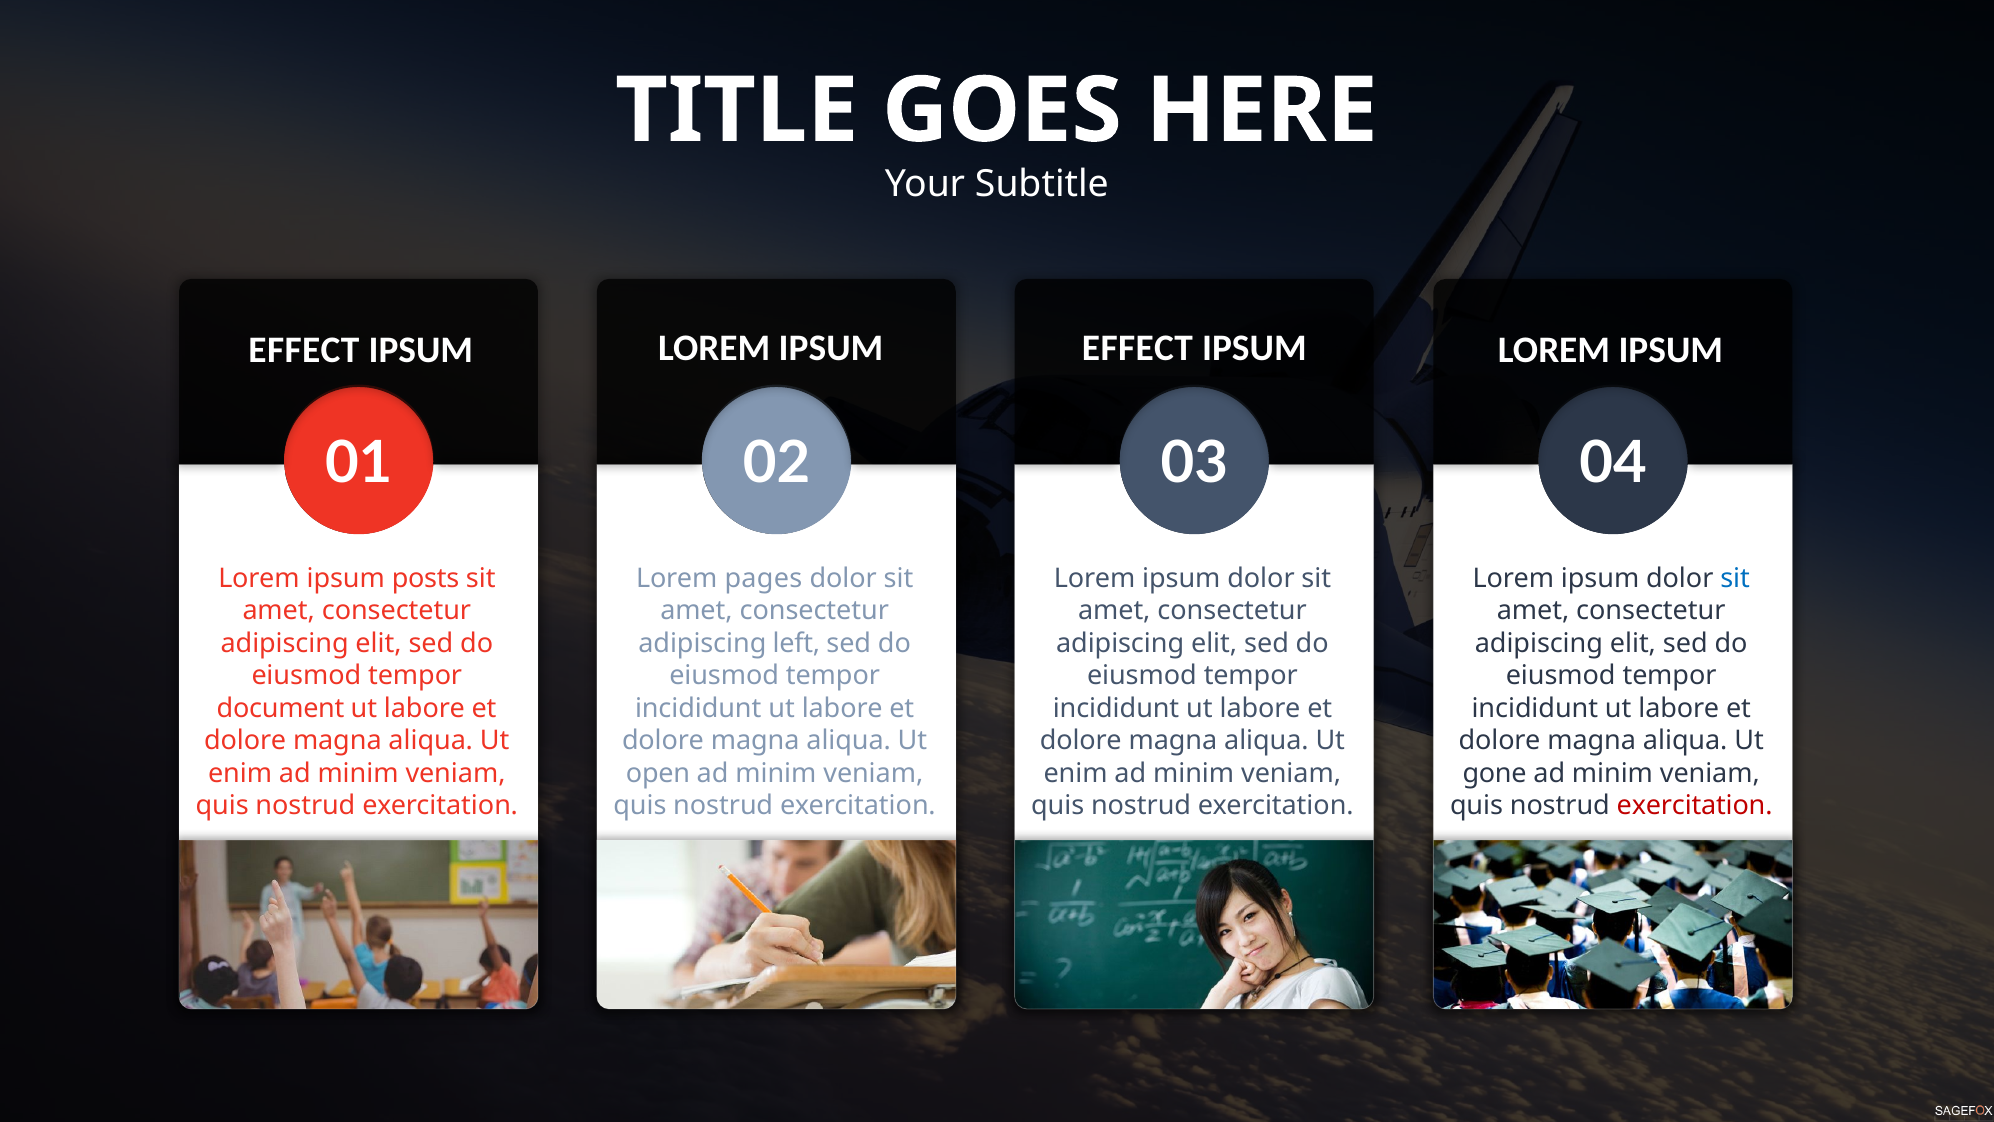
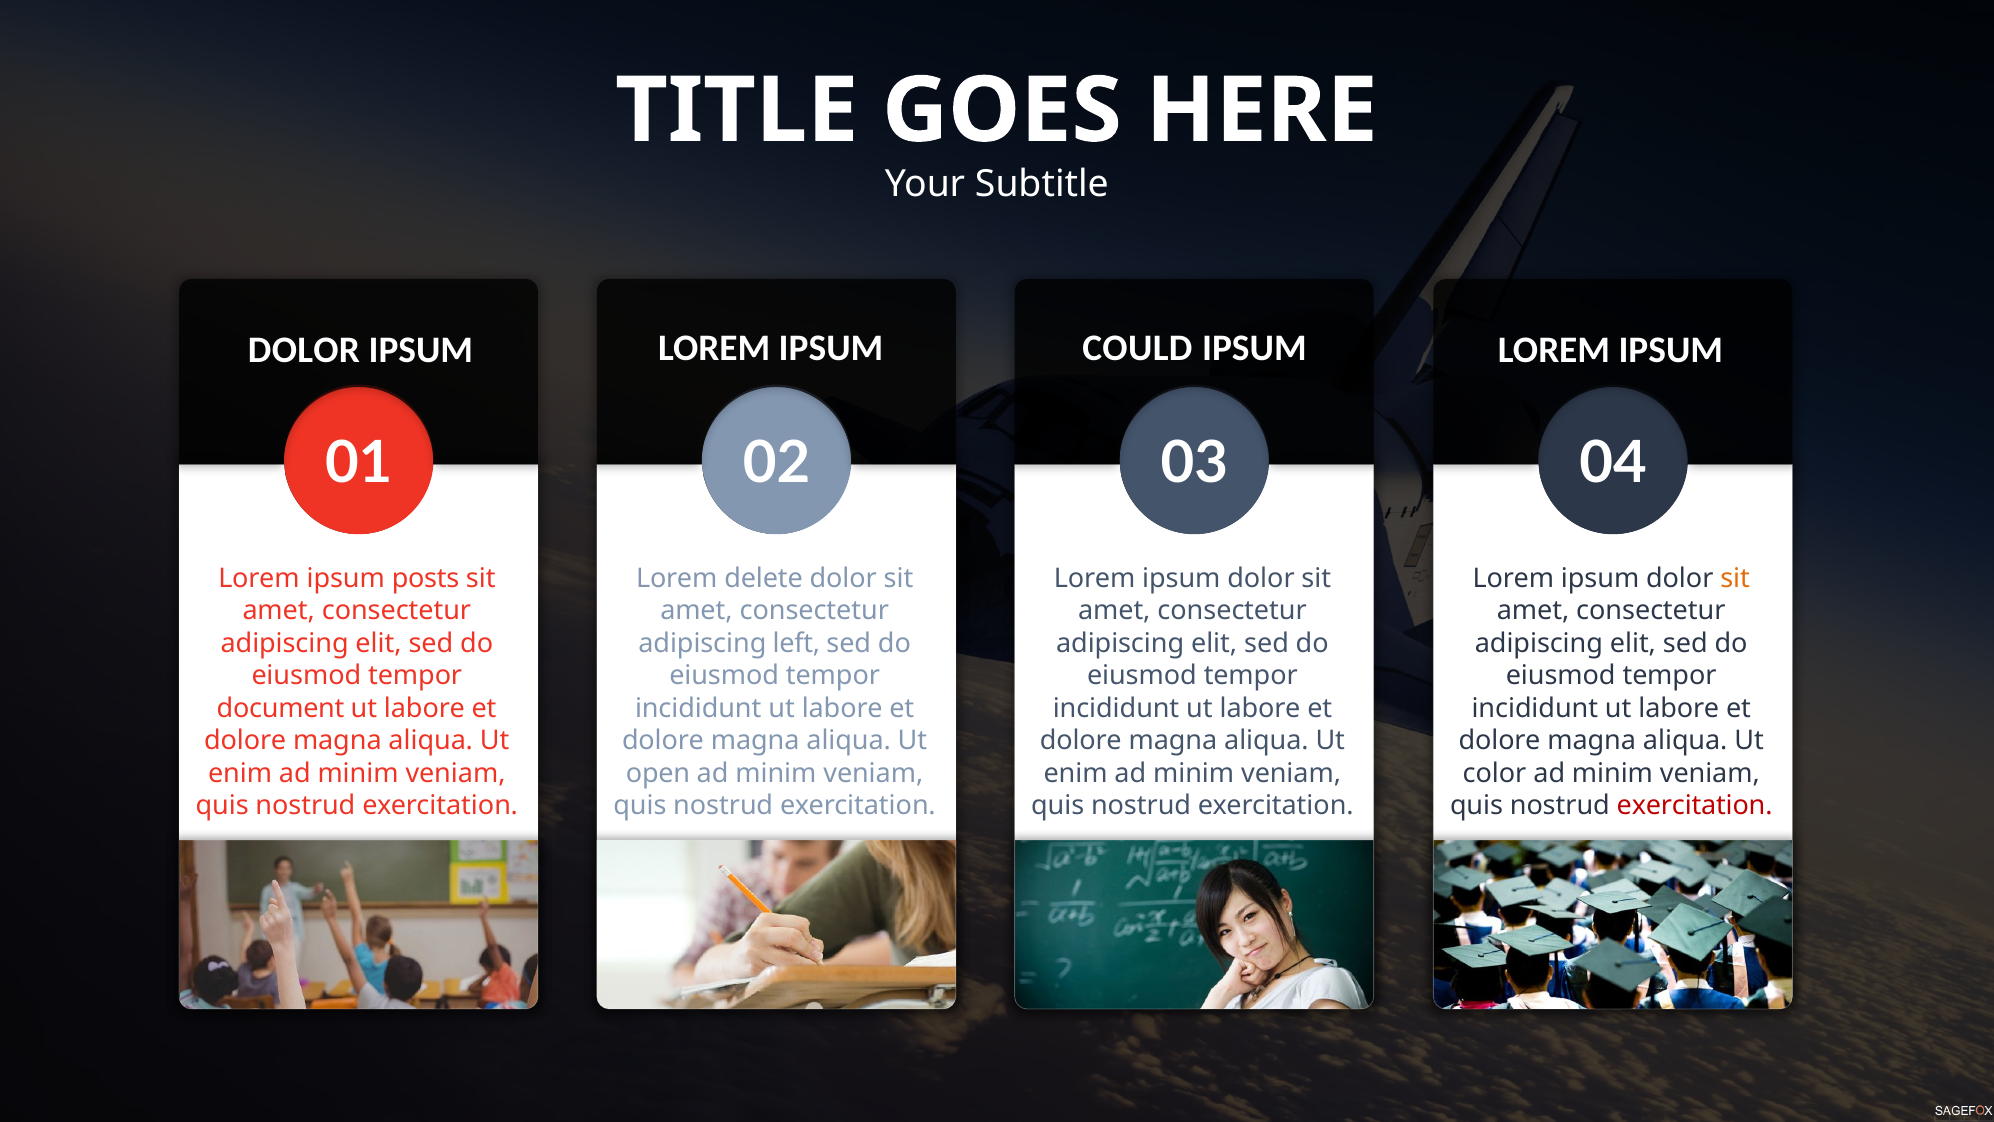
IPSUM EFFECT: EFFECT -> COULD (1137, 348)
EFFECT: EFFECT -> DOLOR (304, 350)
pages: pages -> delete (764, 578)
sit colour: blue -> orange (1735, 578)
gone: gone -> color (1494, 773)
